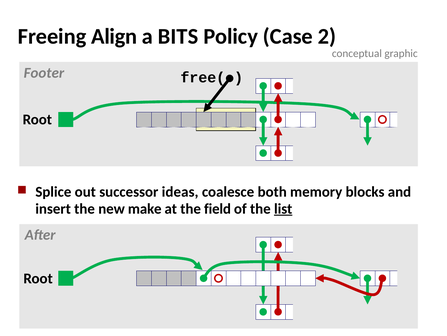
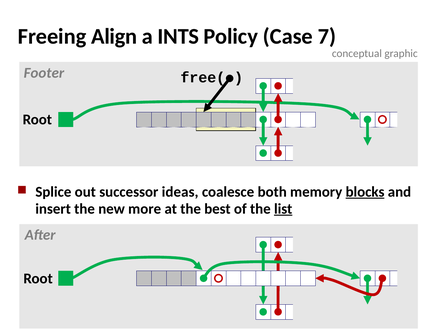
BITS: BITS -> INTS (178, 36)
2: 2 -> 7 (327, 36)
blocks underline: none -> present (365, 191)
make: make -> more (145, 208)
field: field -> best (217, 208)
